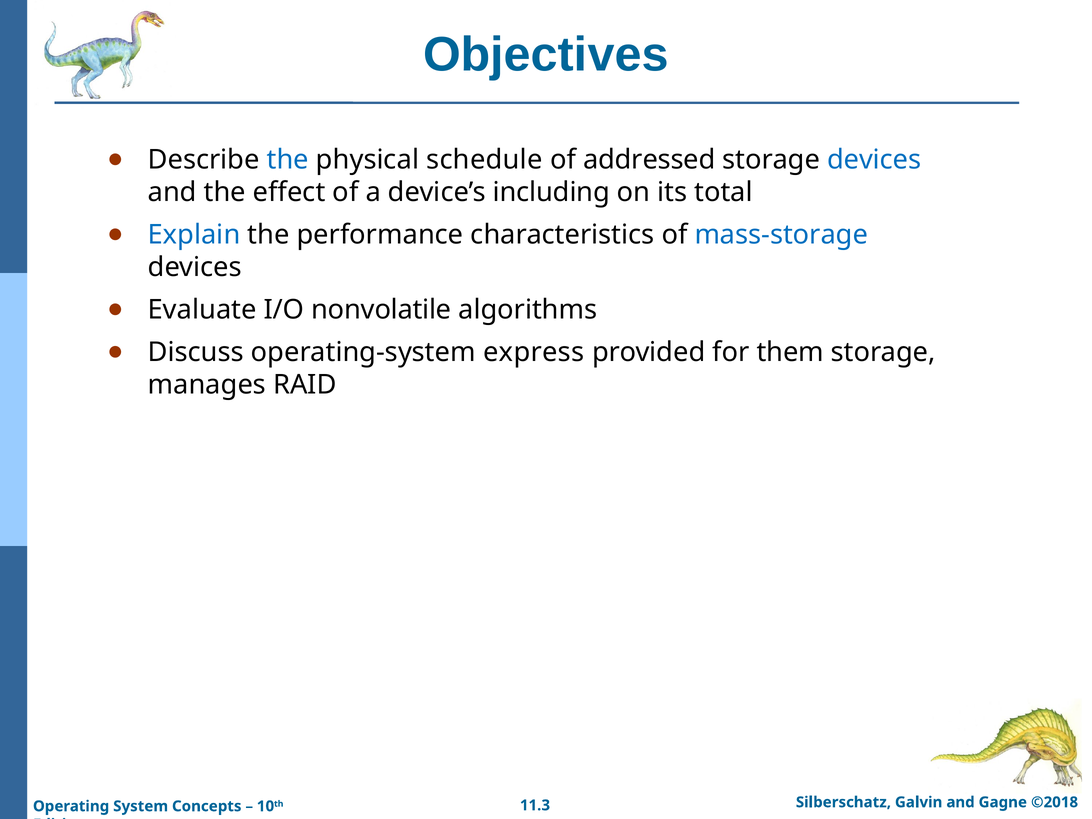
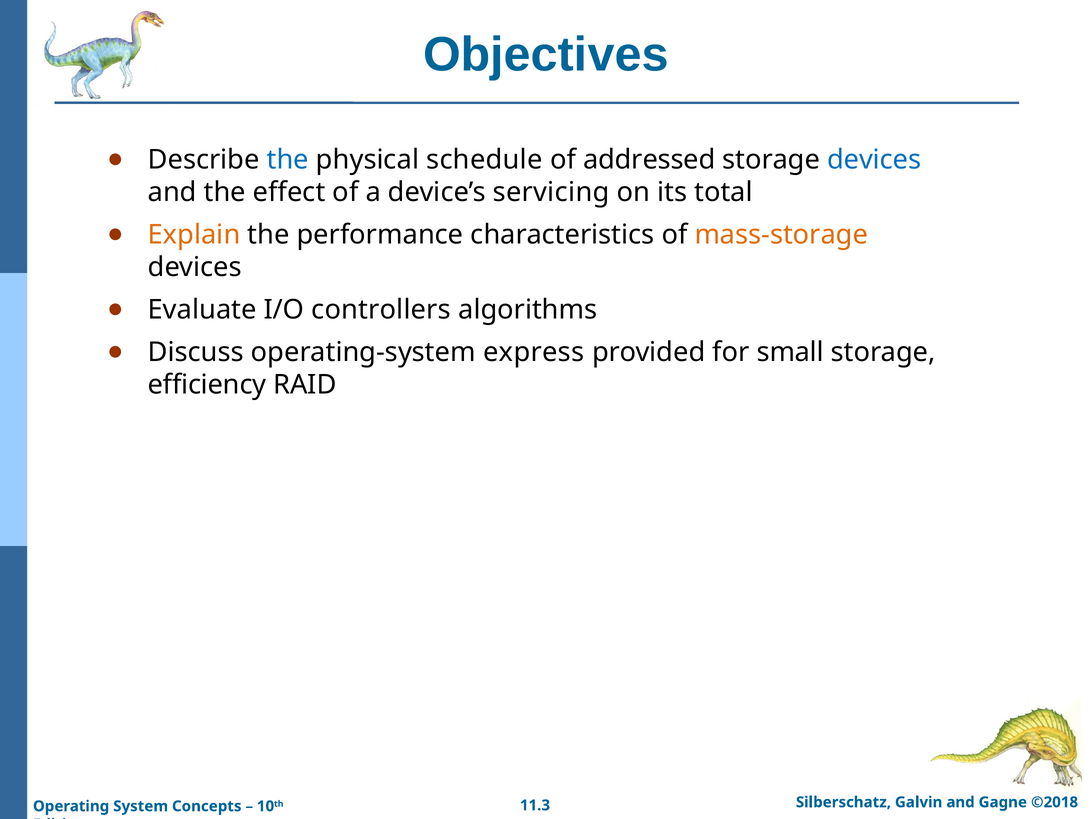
including: including -> servicing (551, 192)
Explain colour: blue -> orange (194, 235)
mass-storage colour: blue -> orange (781, 235)
nonvolatile: nonvolatile -> controllers (381, 310)
them: them -> small (790, 352)
manages: manages -> efficiency (207, 385)
